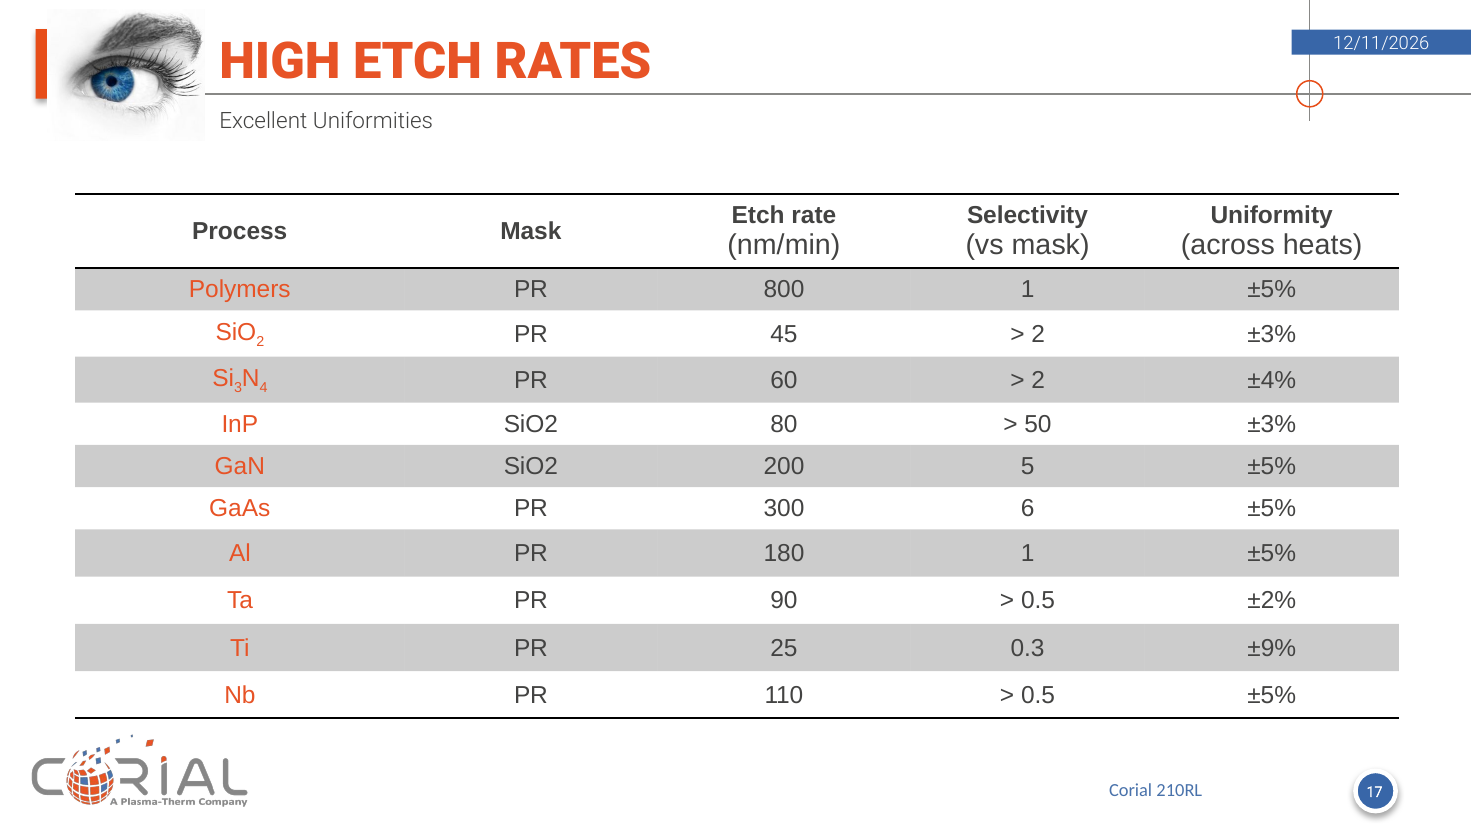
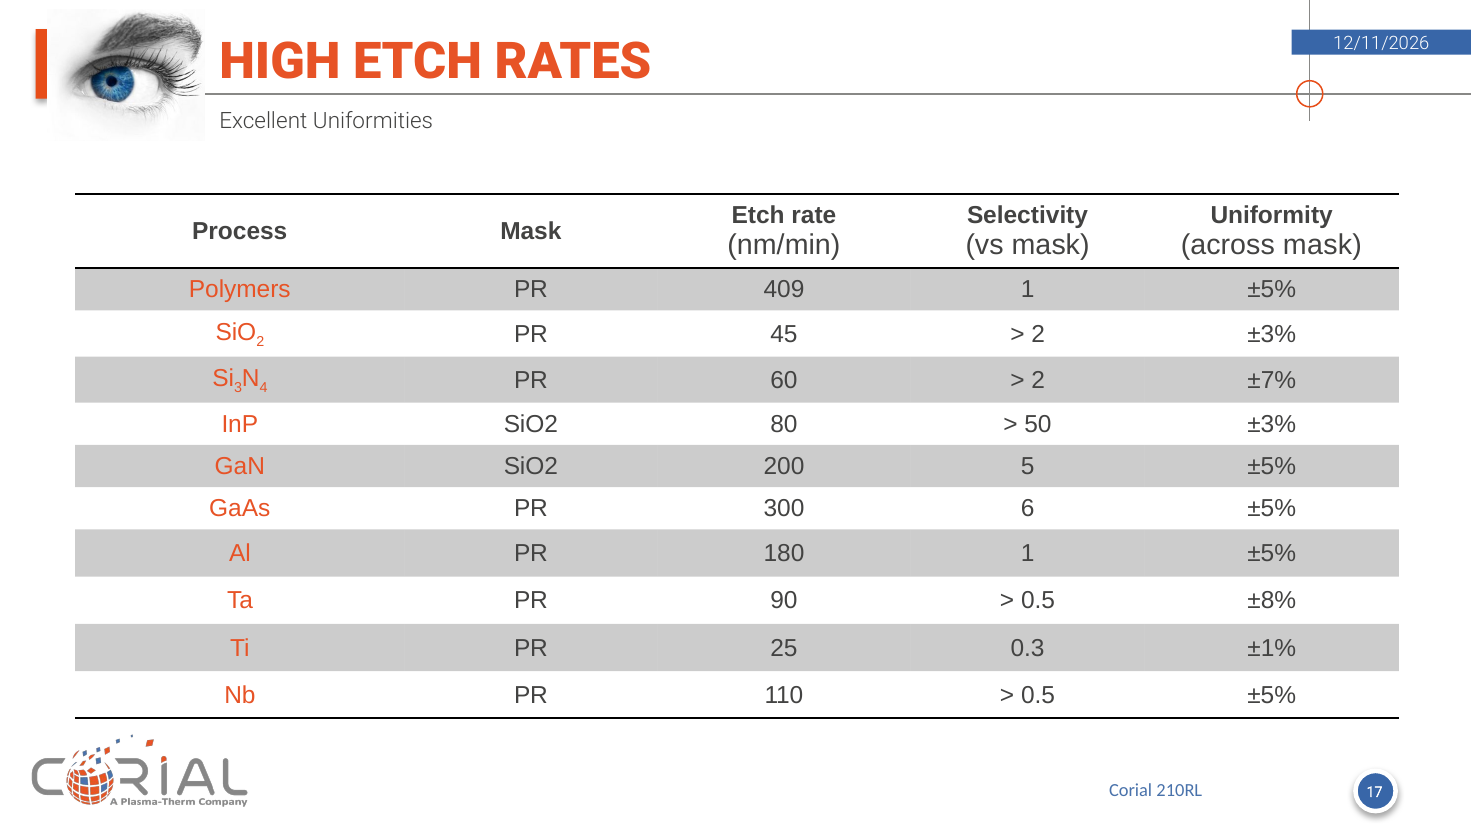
across heats: heats -> mask (1322, 245)
800: 800 -> 409 (784, 290)
±4%: ±4% -> ±7% (1272, 380)
±2%: ±2% -> ±8% (1272, 600)
±9%: ±9% -> ±1% (1272, 647)
